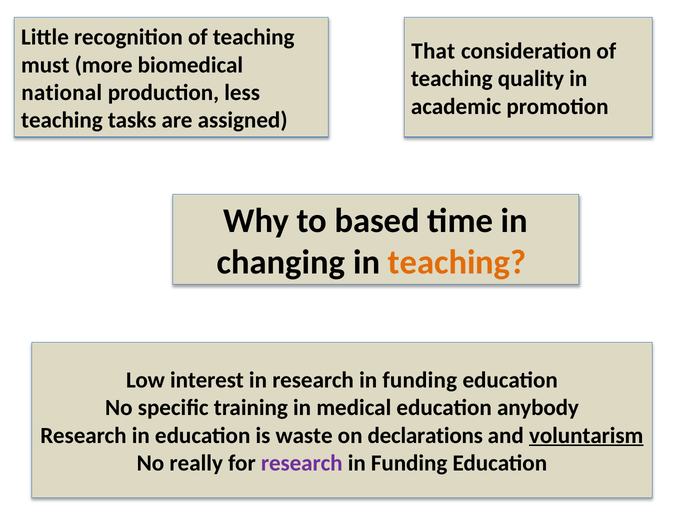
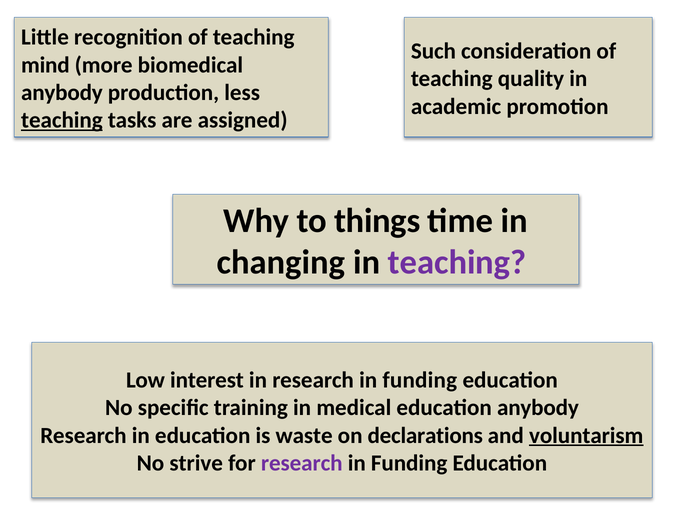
That: That -> Such (433, 51)
must: must -> mind (45, 65)
national: national -> anybody (62, 93)
teaching underline: none -> present (62, 120)
based: based -> things (377, 221)
teaching colour: orange -> purple (457, 262)
really: really -> strive (196, 463)
